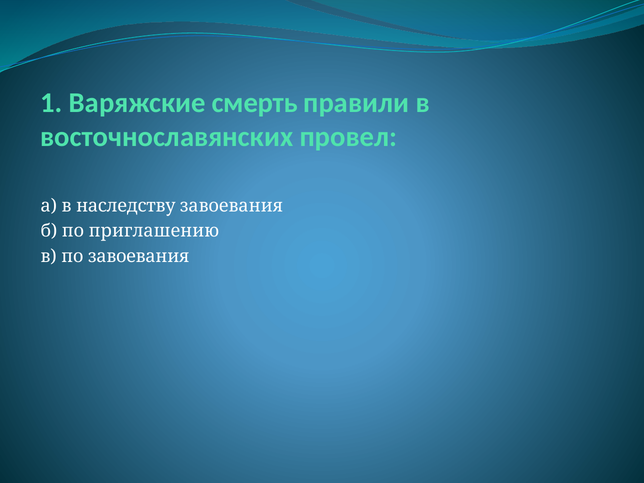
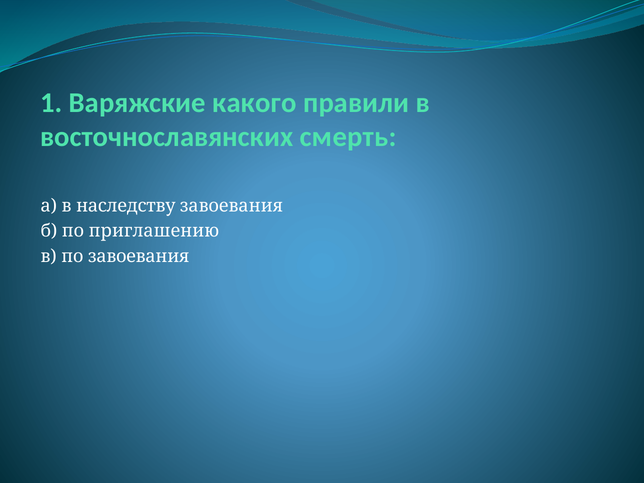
смерть: смерть -> какого (254, 103)
провел: провел -> смерть (348, 137)
